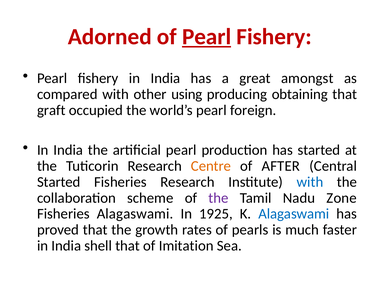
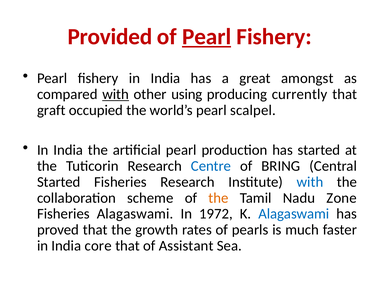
Adorned: Adorned -> Provided (110, 37)
with underline: none -> present (116, 94)
obtaining: obtaining -> currently (300, 94)
foreign: foreign -> scalpel (253, 110)
Centre colour: orange -> blue (211, 166)
AFTER: AFTER -> BRING (281, 166)
the colour: purple -> orange (218, 198)
1925: 1925 -> 1972 (216, 214)
shell: shell -> core (98, 246)
Imitation: Imitation -> Assistant (186, 246)
